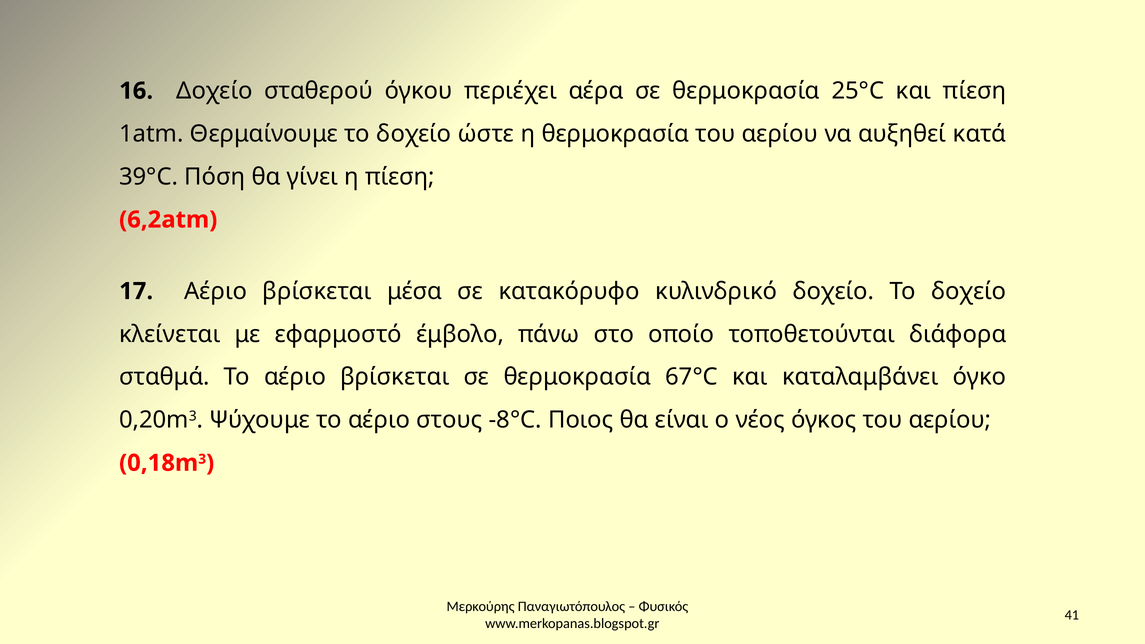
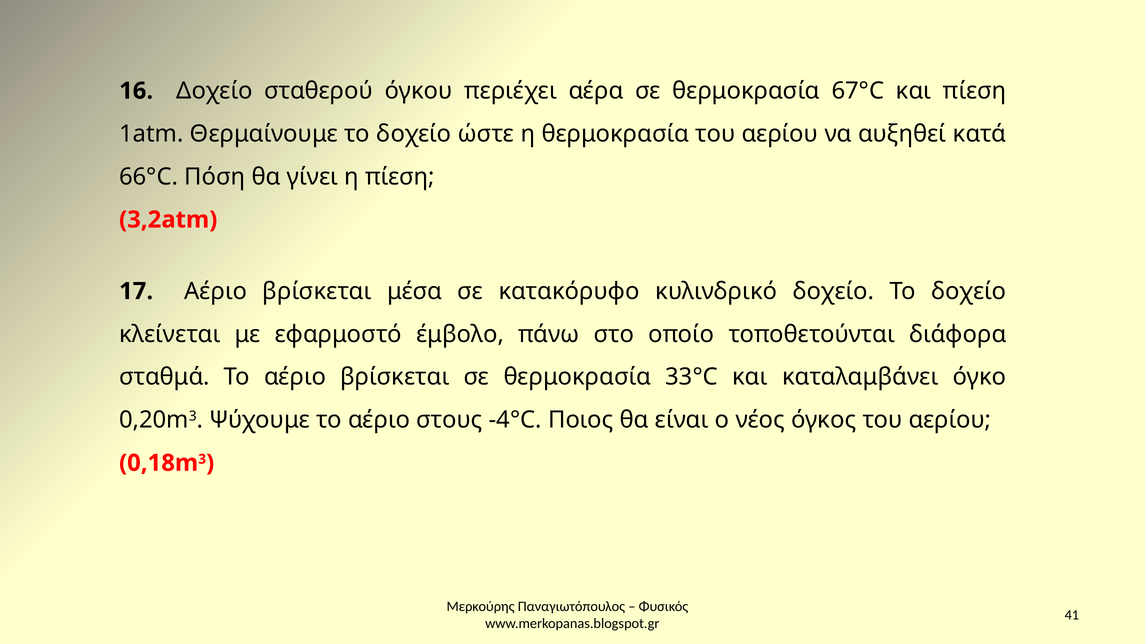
25°C: 25°C -> 67°C (858, 91)
39°C: 39°C -> 66°C (149, 177)
6,2atm: 6,2atm -> 3,2atm (168, 220)
67°C: 67°C -> 33°C (692, 377)
-8°C: -8°C -> -4°C (515, 420)
